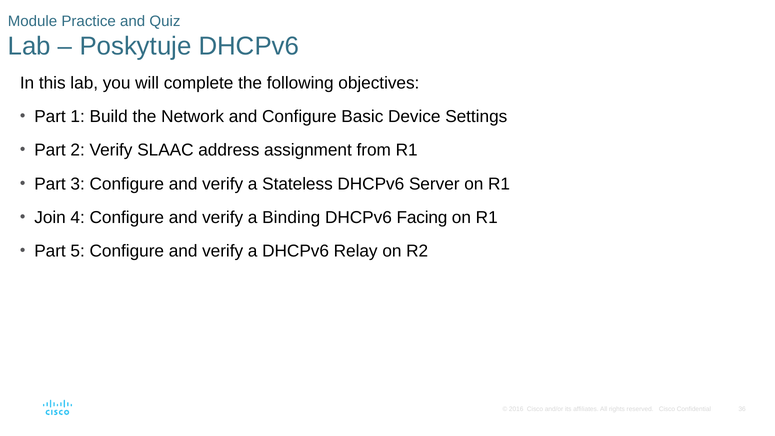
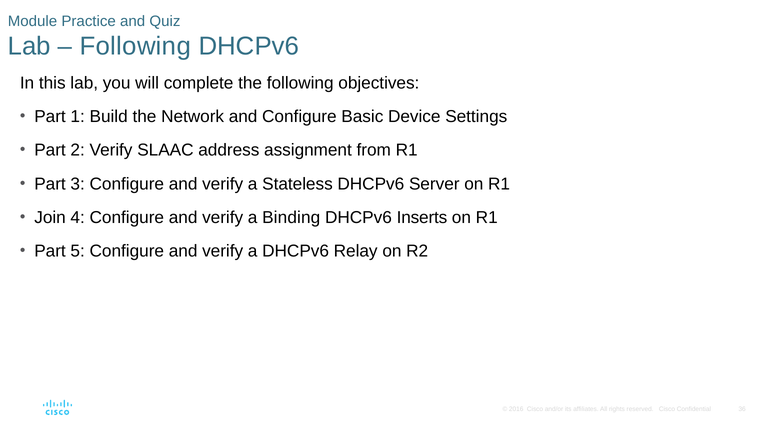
Poskytuje: Poskytuje -> Following (135, 46)
Facing: Facing -> Inserts (422, 217)
